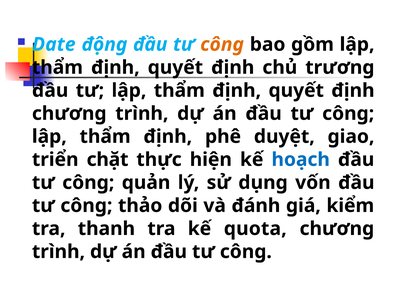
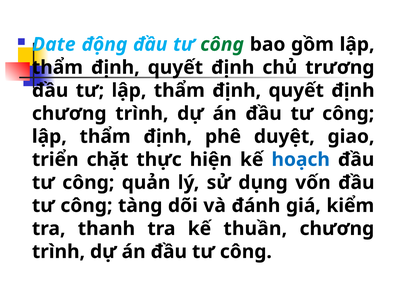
công colour: orange -> green (222, 44)
thảo: thảo -> tàng (140, 206)
quota: quota -> thuần (255, 229)
